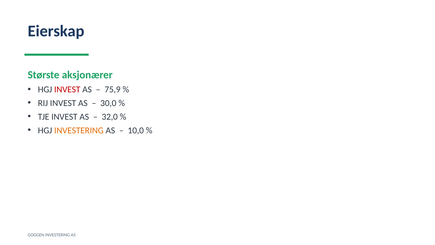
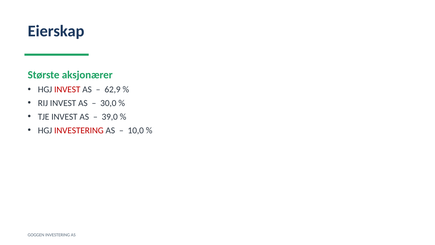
75,9: 75,9 -> 62,9 (113, 89)
32,0: 32,0 -> 39,0 (110, 117)
INVESTERING colour: orange -> red (79, 130)
